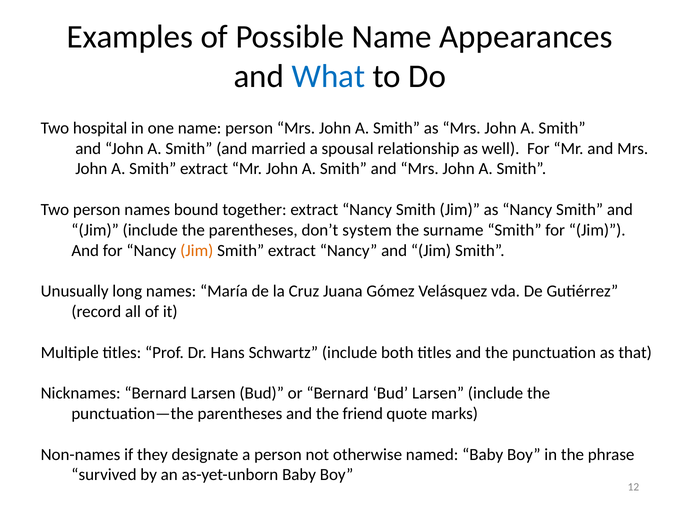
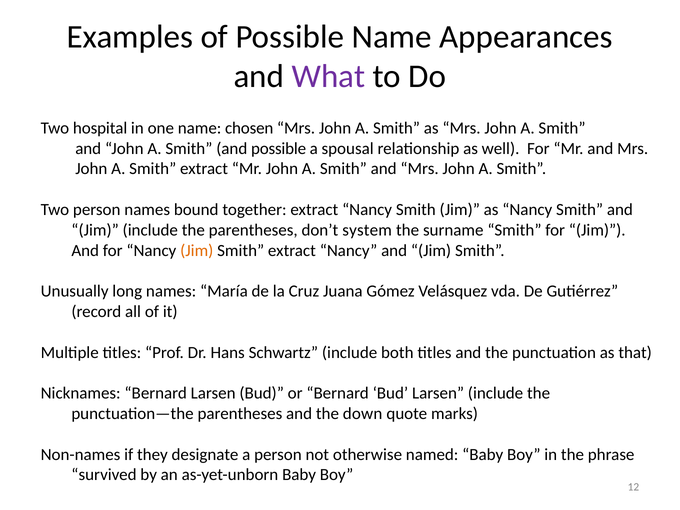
What colour: blue -> purple (329, 77)
name person: person -> chosen (249, 128)
and married: married -> possible (279, 148)
friend: friend -> down (363, 414)
